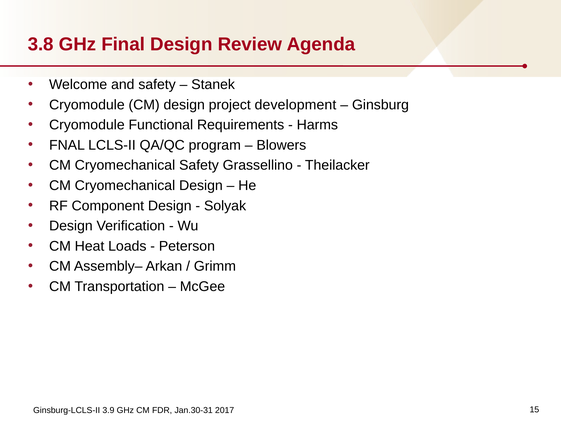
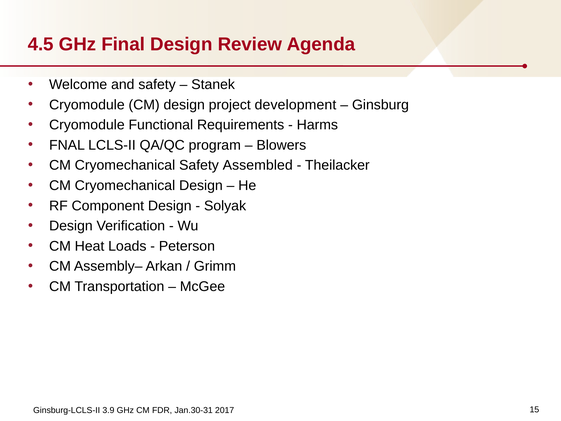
3.8: 3.8 -> 4.5 (41, 44)
Grassellino: Grassellino -> Assembled (258, 165)
